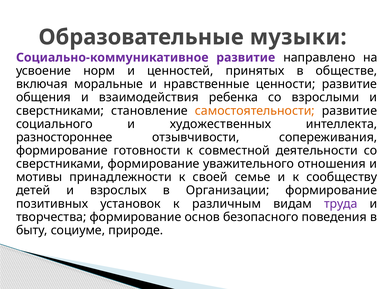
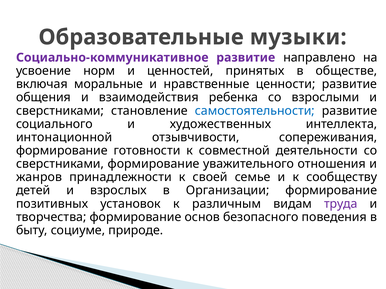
самостоятельности colour: orange -> blue (255, 111)
разностороннее: разностороннее -> интонационной (64, 138)
мотивы: мотивы -> жанров (39, 177)
